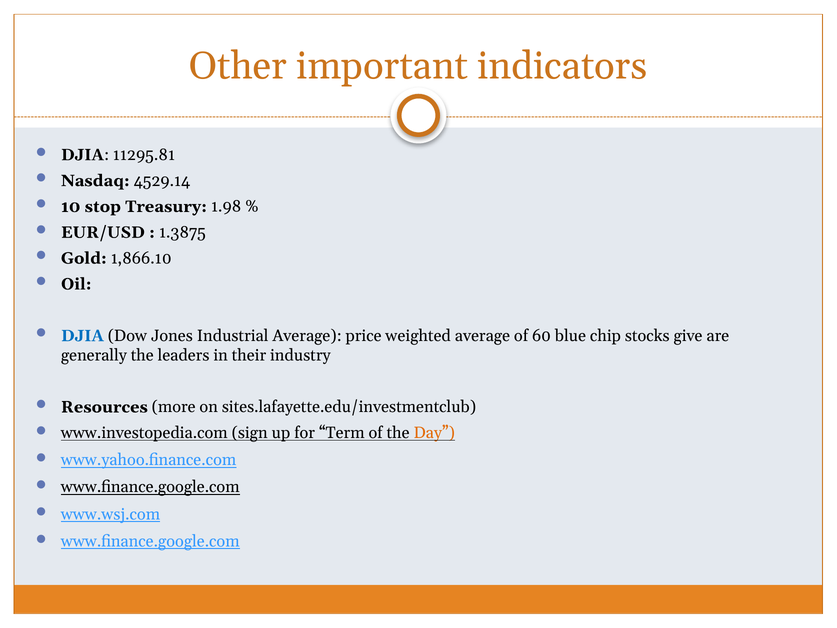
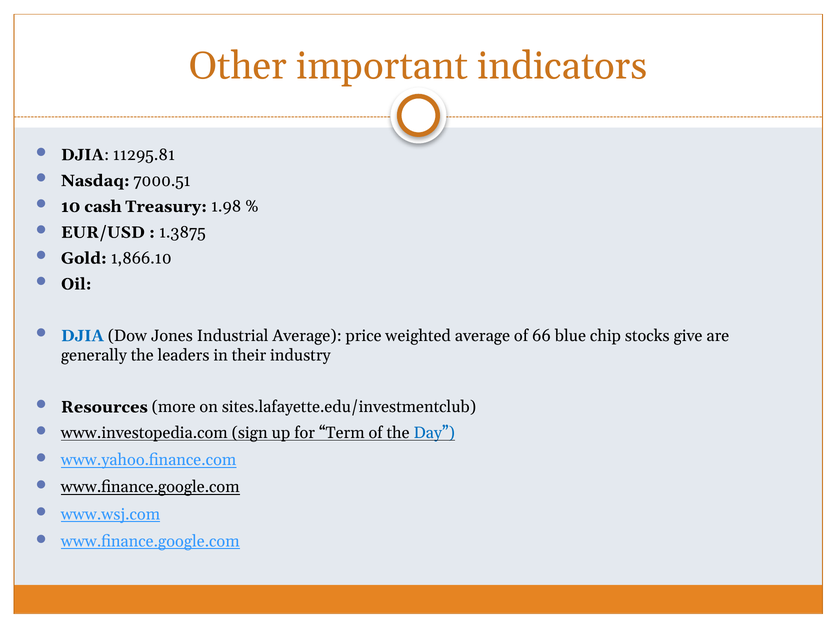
4529.14: 4529.14 -> 7000.51 (162, 181)
stop: stop -> cash (103, 206)
60: 60 -> 66 (541, 336)
Day colour: orange -> blue (434, 433)
